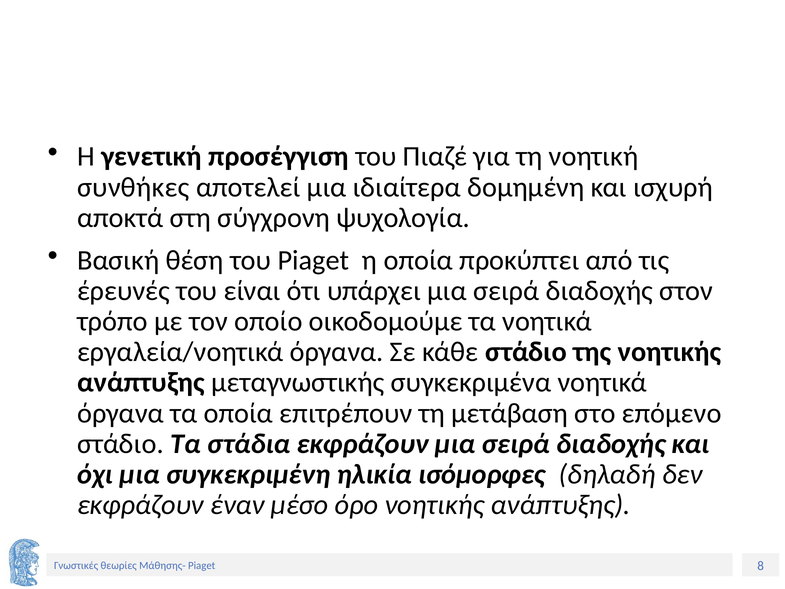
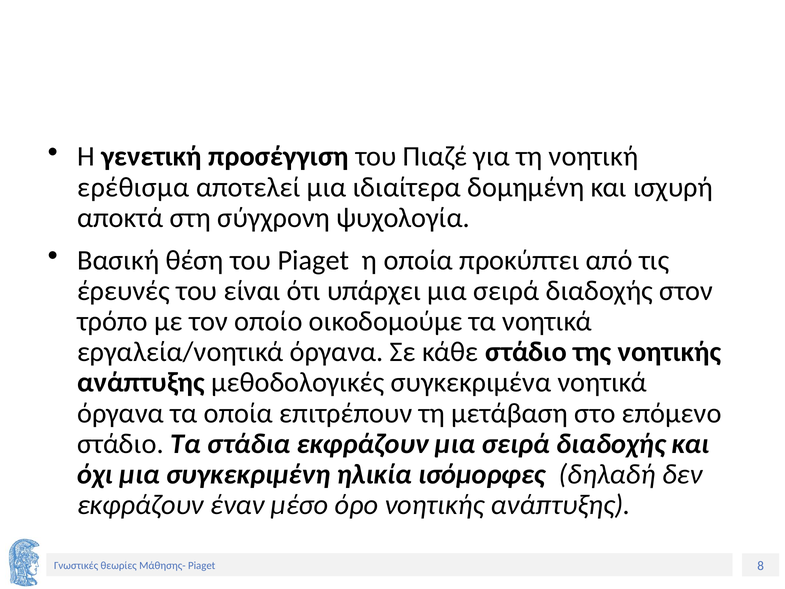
συνθήκες: συνθήκες -> ερέθισμα (133, 187)
μεταγνωστικής: μεταγνωστικής -> μεθοδολογικές (298, 382)
